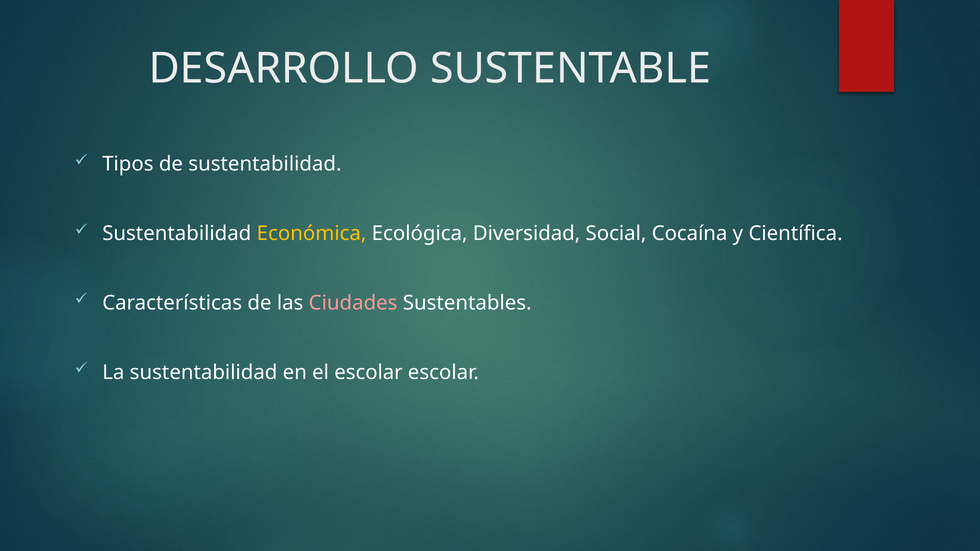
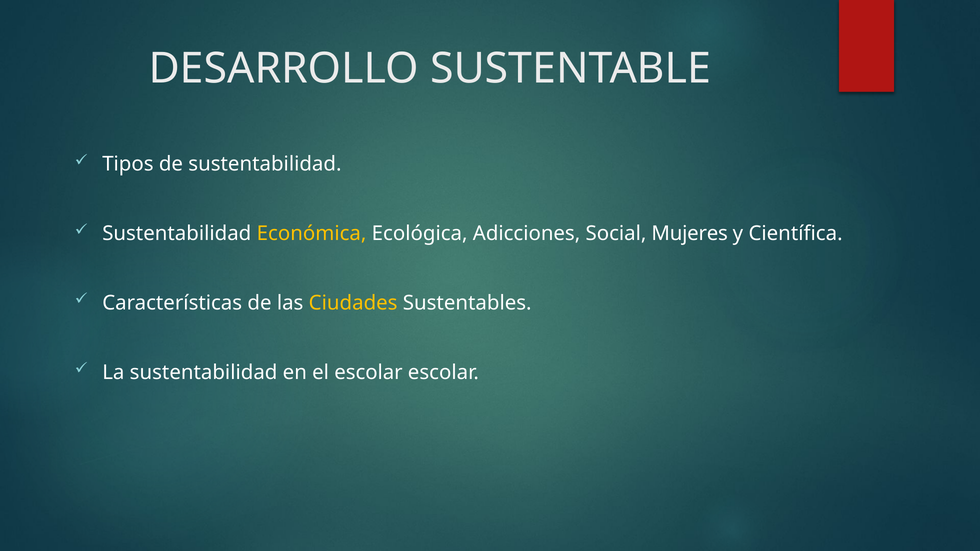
Diversidad: Diversidad -> Adicciones (527, 234)
Cocaína: Cocaína -> Mujeres (690, 234)
Ciudades colour: pink -> yellow (353, 303)
